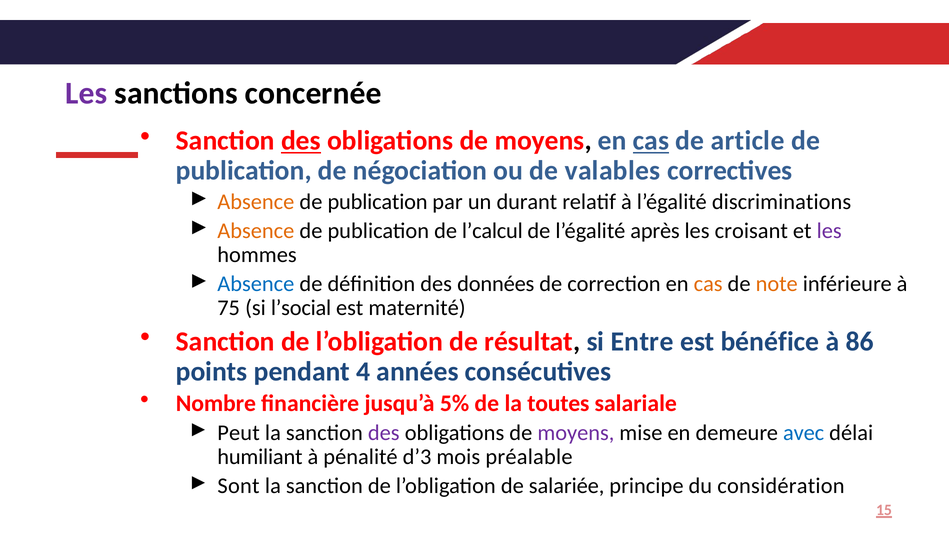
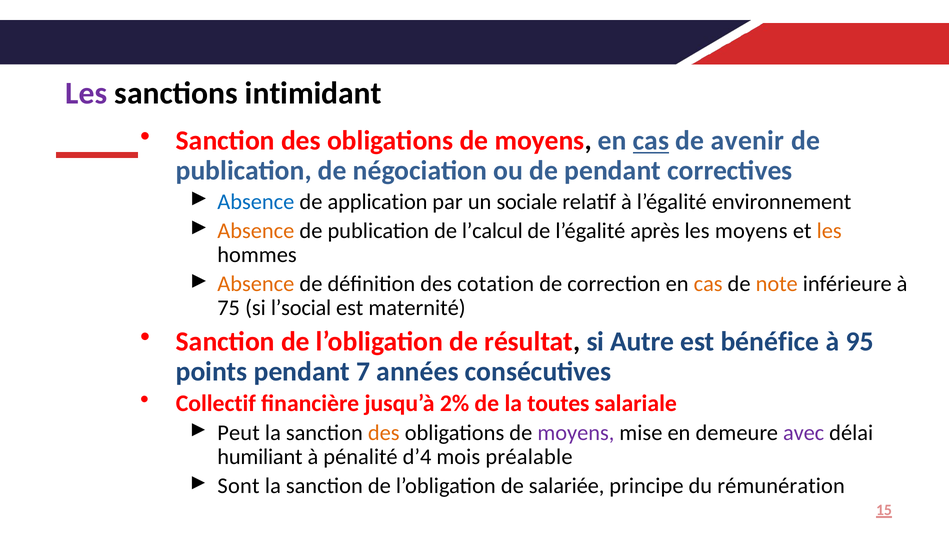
concernée: concernée -> intimidant (313, 93)
des underline: present -> none (301, 141)
article: article -> avenir (748, 141)
de valables: valables -> pendant (613, 171)
Absence colour: orange -> blue (256, 202)
publication: publication -> application (378, 202)
durant: durant -> sociale (527, 202)
discriminations: discriminations -> environnement (782, 202)
les croisant: croisant -> moyens (751, 231)
les colour: purple -> orange (829, 231)
Absence colour: blue -> orange (256, 284)
données: données -> cotation (496, 284)
Entre: Entre -> Autre (642, 341)
86: 86 -> 95 (860, 341)
4: 4 -> 7 (363, 371)
Nombre: Nombre -> Collectif (216, 403)
5%: 5% -> 2% (455, 403)
des colour: purple -> orange (384, 433)
avec colour: blue -> purple (804, 433)
d’3: d’3 -> d’4 (417, 457)
considération: considération -> rémunération (781, 486)
